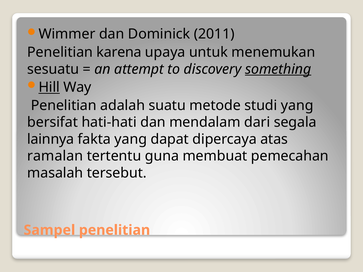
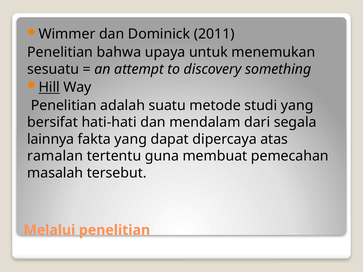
karena: karena -> bahwa (119, 52)
something underline: present -> none (278, 69)
Sampel: Sampel -> Melalui (49, 230)
